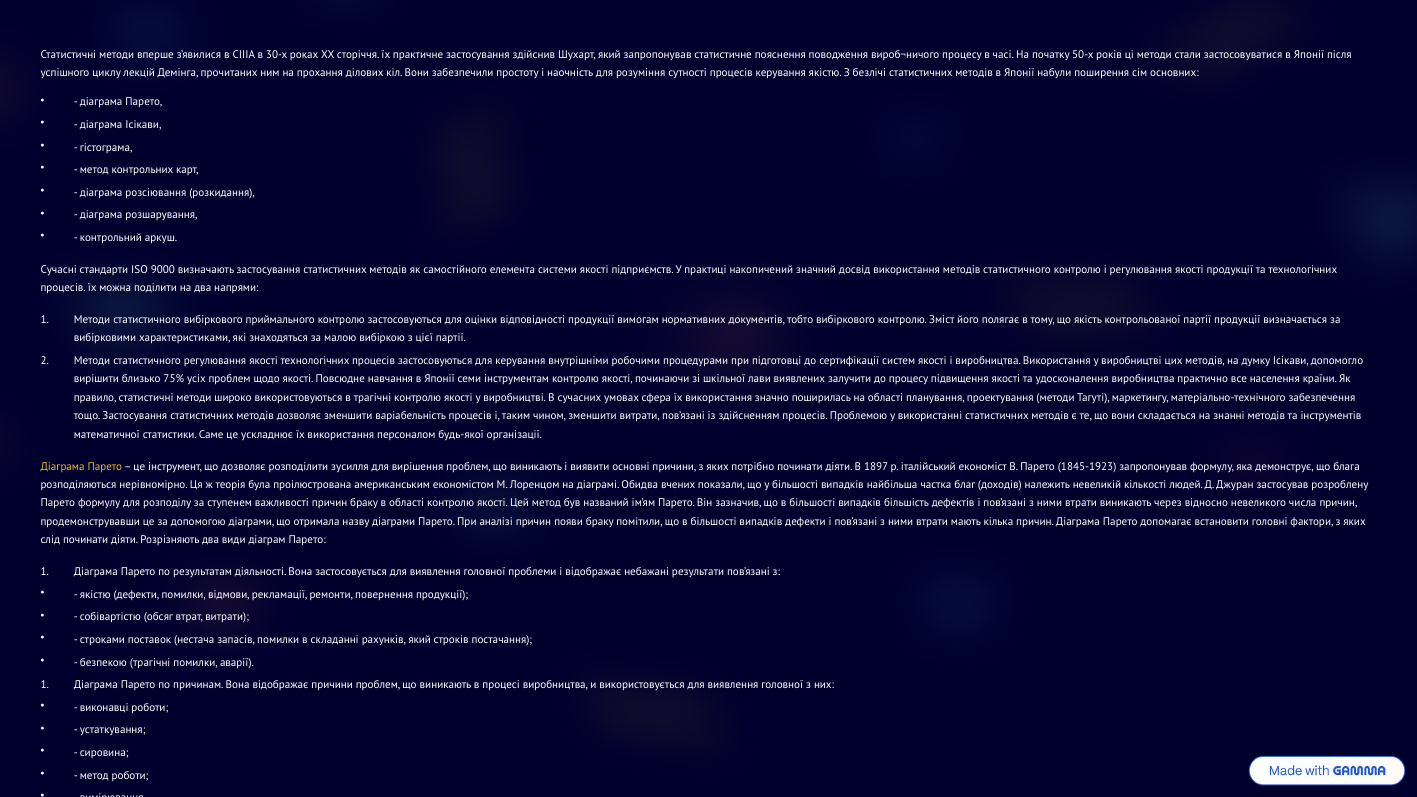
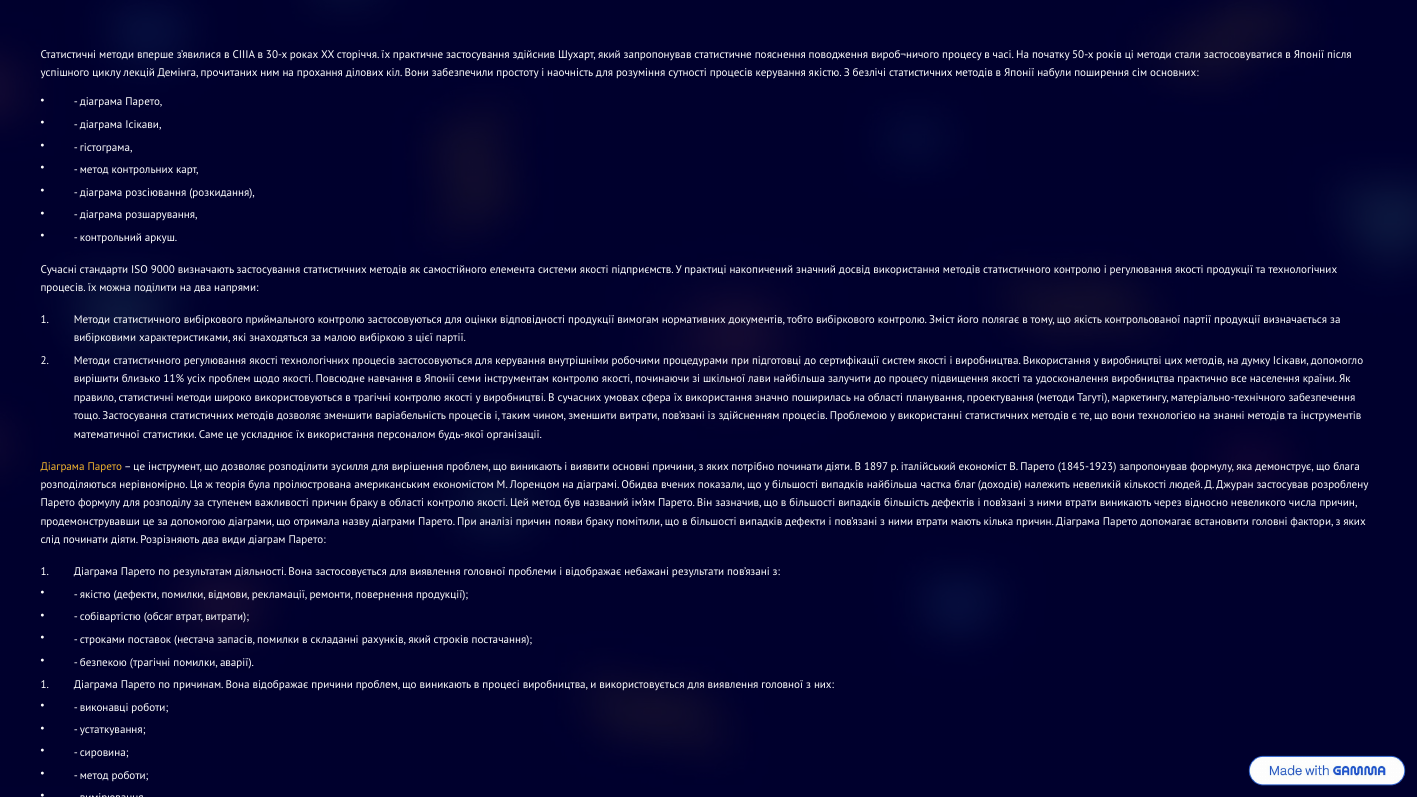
75%: 75% -> 11% (174, 379)
лави виявлених: виявлених -> найбільша (799, 379)
складається: складається -> технологією (1167, 416)
